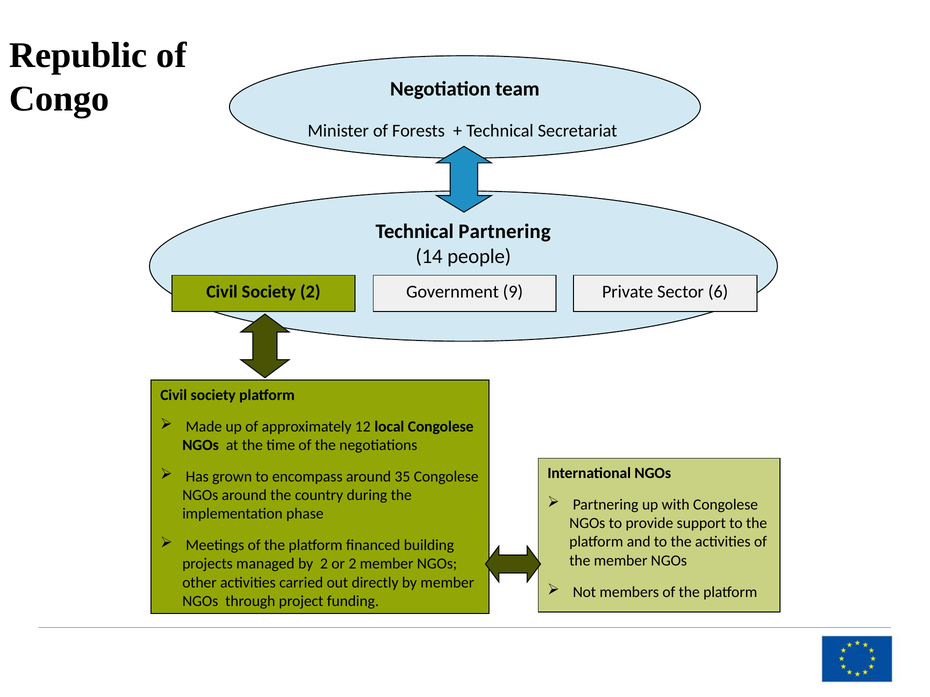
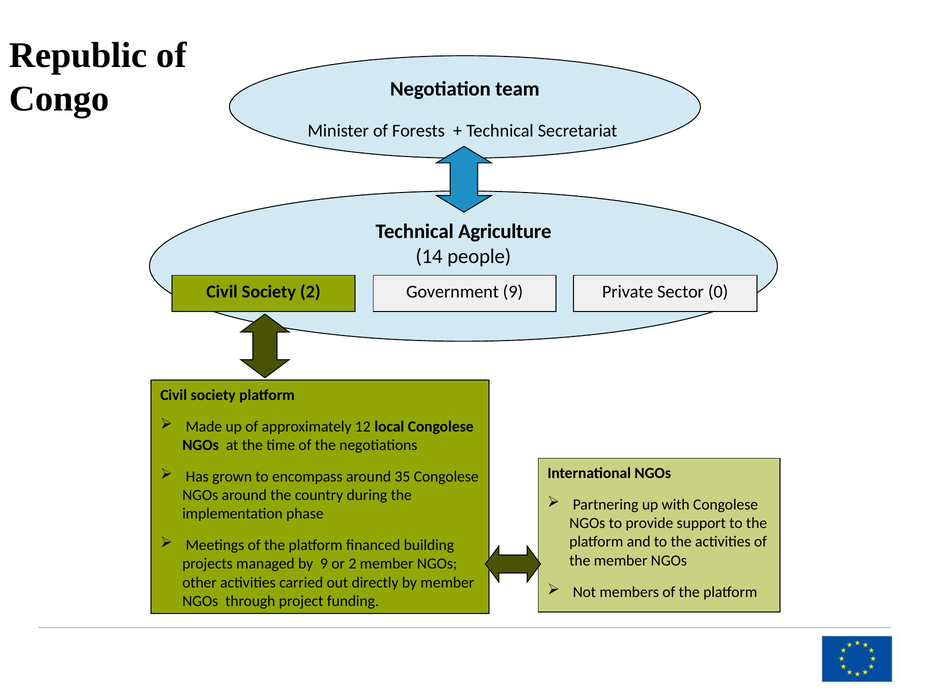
Technical Partnering: Partnering -> Agriculture (505, 232)
6: 6 -> 0 (718, 292)
by 2: 2 -> 9 (324, 564)
